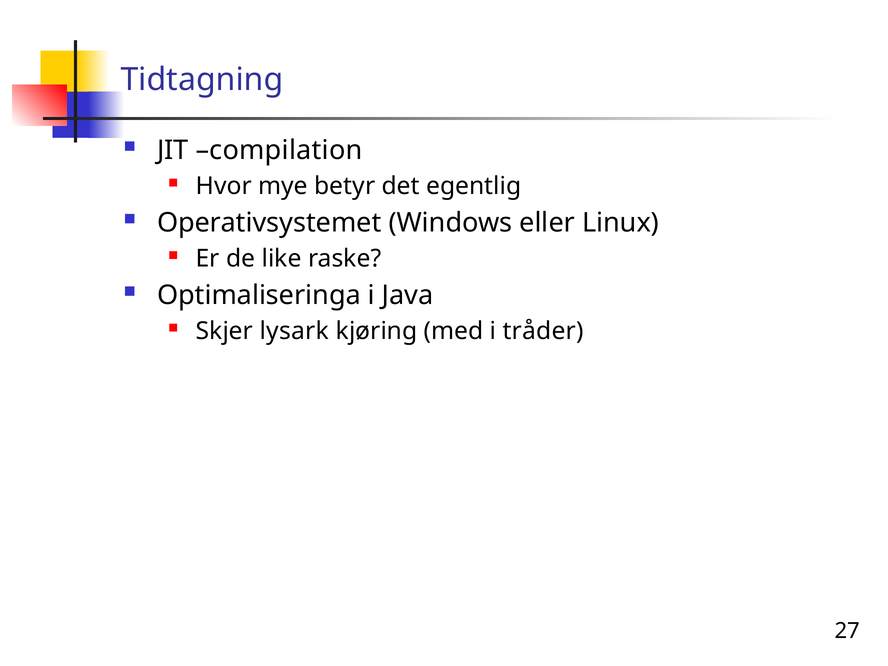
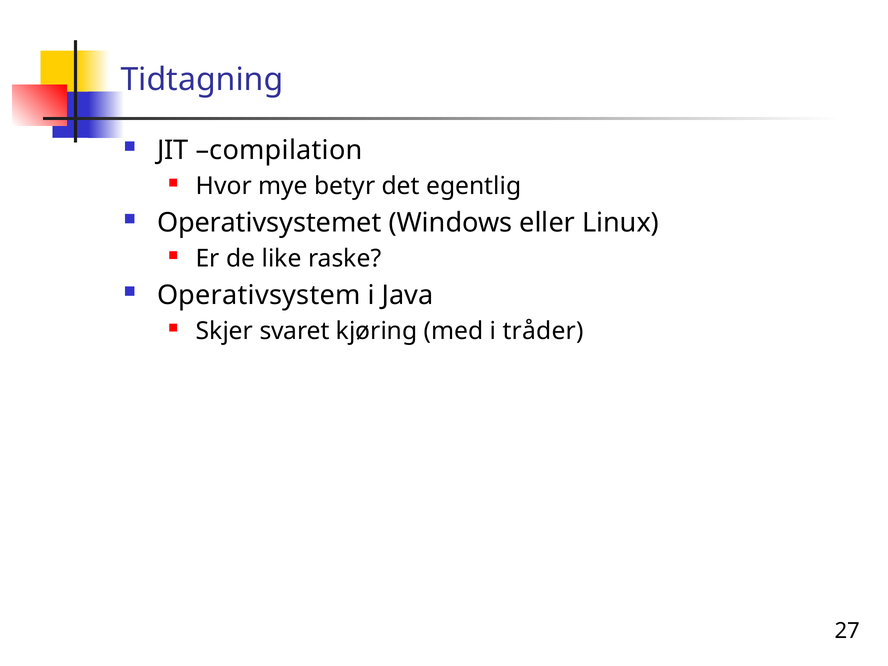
Optimaliseringa: Optimaliseringa -> Operativsystem (259, 295)
lysark: lysark -> svaret (295, 331)
